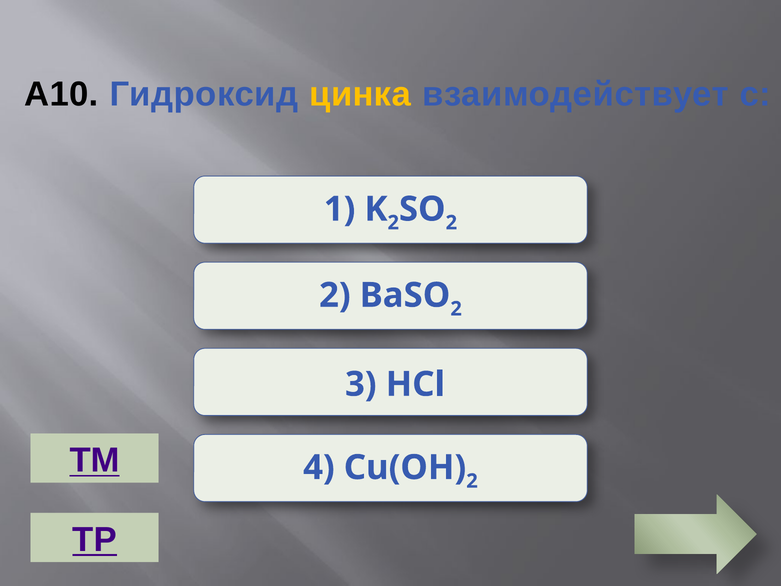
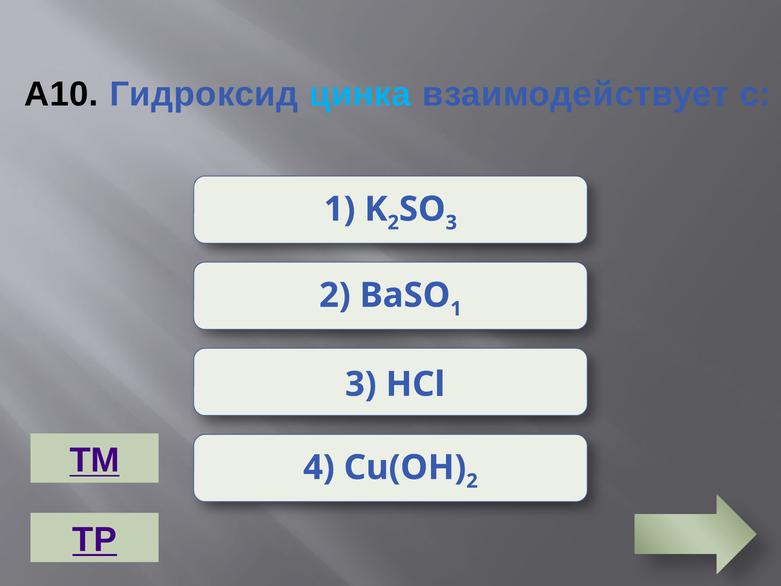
цинка colour: yellow -> light blue (360, 94)
2: 2 -> 3 (451, 223)
2: 2 -> 1 (456, 309)
